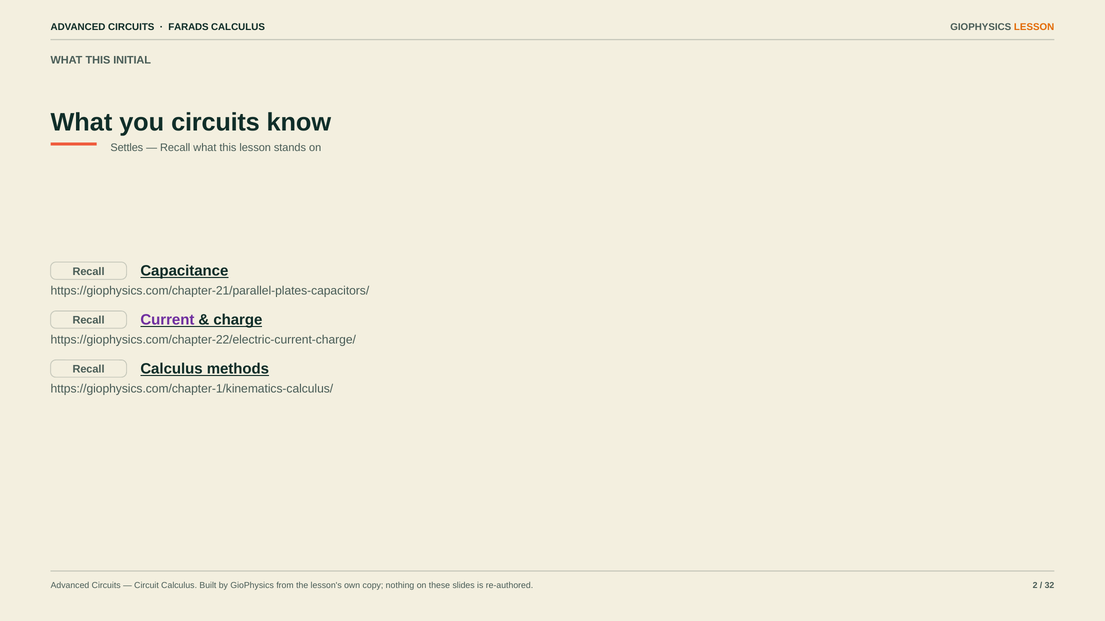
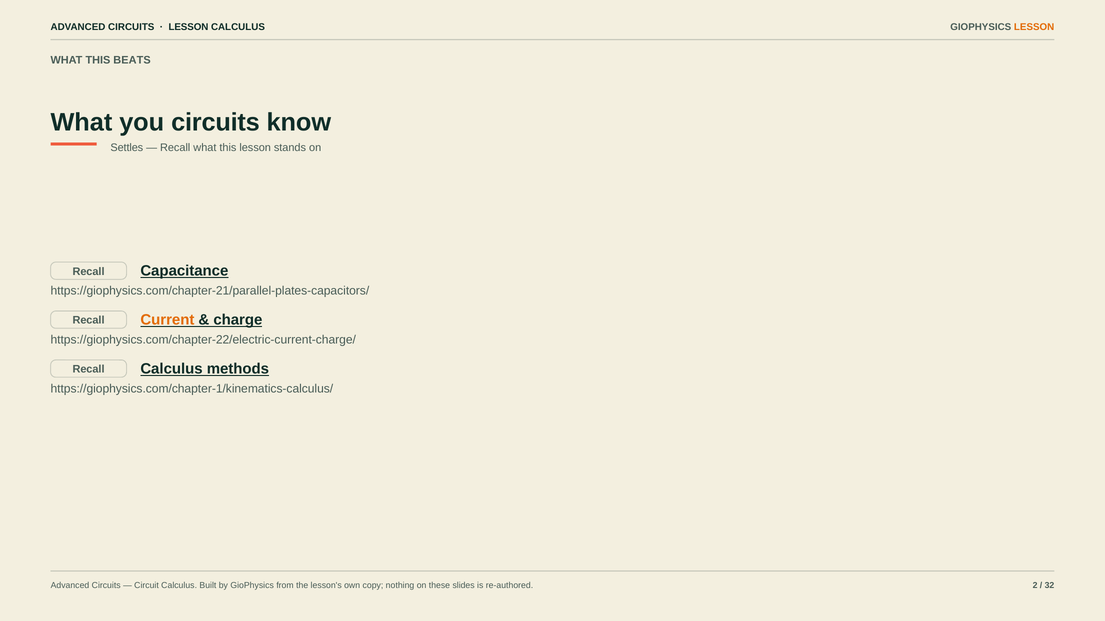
FARADS: FARADS -> LESSON (188, 27)
INITIAL: INITIAL -> BEATS (132, 60)
Current colour: purple -> orange (167, 320)
